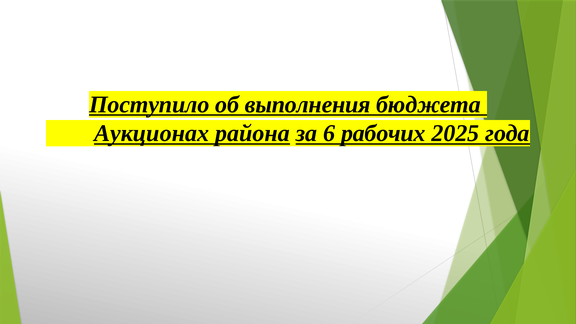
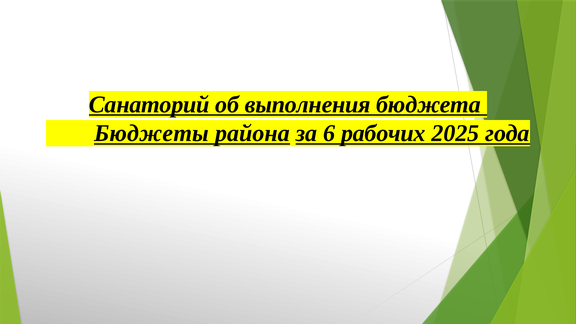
Поступило: Поступило -> Санаторий (149, 105)
Аукционах: Аукционах -> Бюджеты (151, 133)
